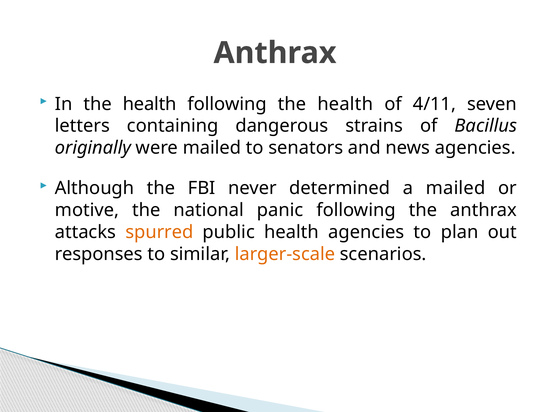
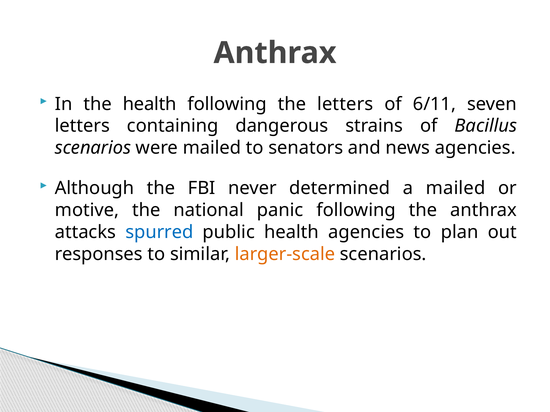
following the health: health -> letters (345, 104)
4/11: 4/11 -> 6/11 (434, 104)
originally: originally -> scenarios (93, 148)
spurred colour: orange -> blue (159, 232)
